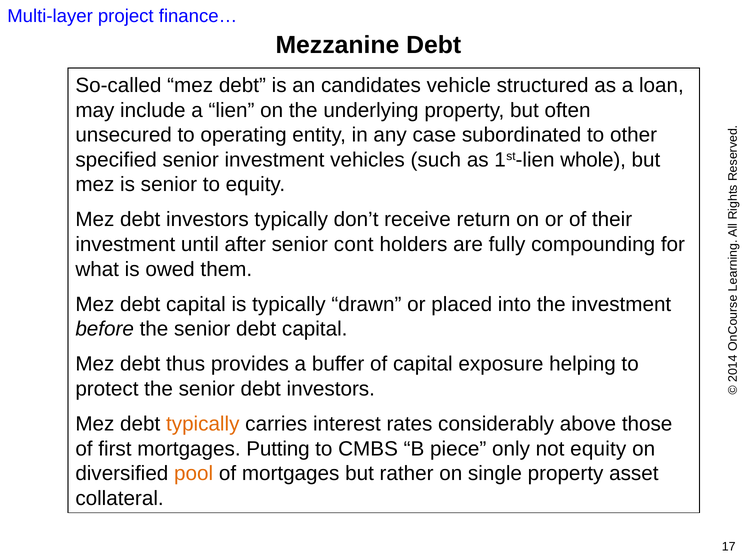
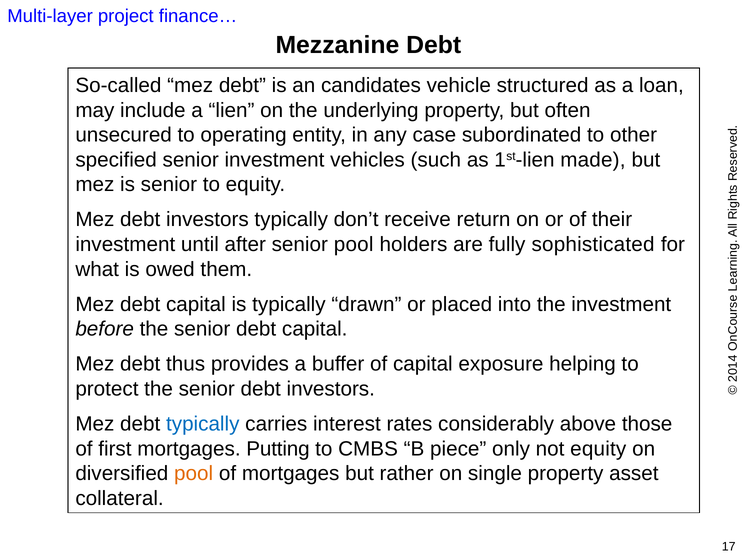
whole: whole -> made (593, 160)
senior cont: cont -> pool (354, 245)
compounding: compounding -> sophisticated (593, 245)
typically colour: orange -> blue (203, 424)
